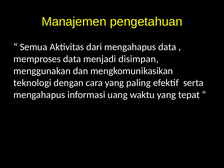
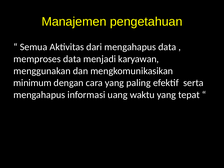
disimpan: disimpan -> karyawan (139, 59)
teknologi: teknologi -> minimum (32, 83)
